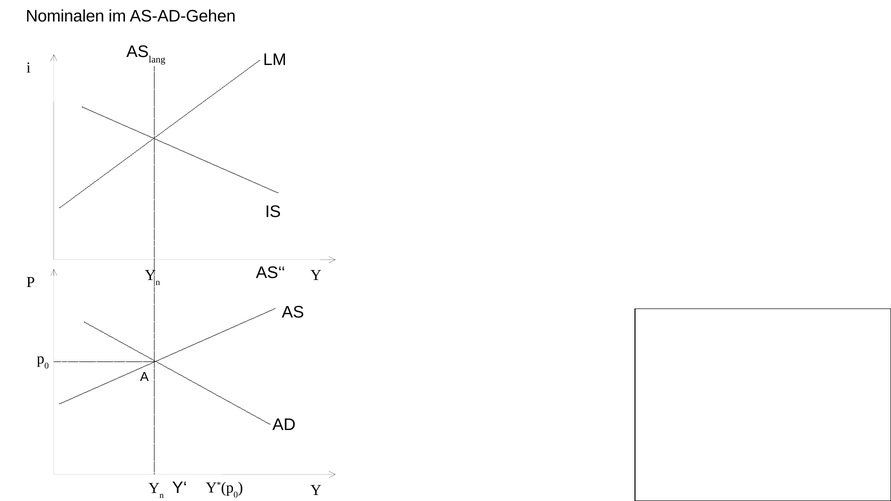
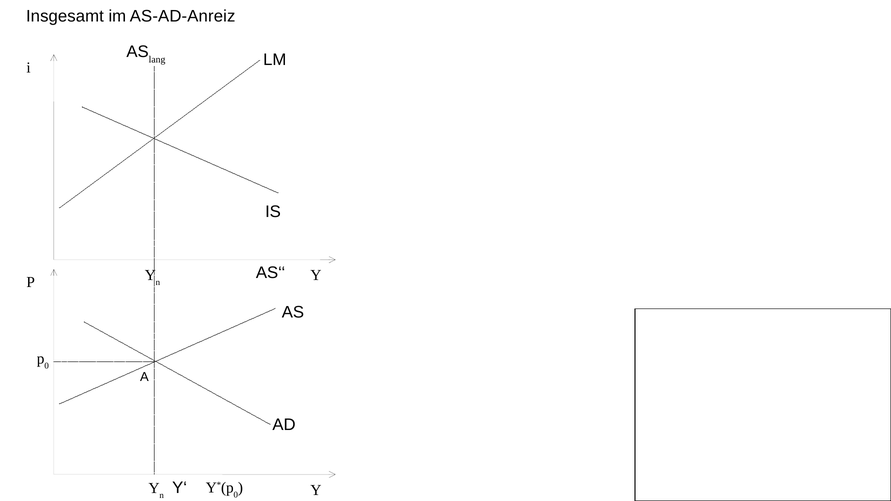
Nominalen: Nominalen -> Insgesamt (65, 16)
AS-AD-Gehen: AS-AD-Gehen -> AS-AD-Anreiz (183, 16)
